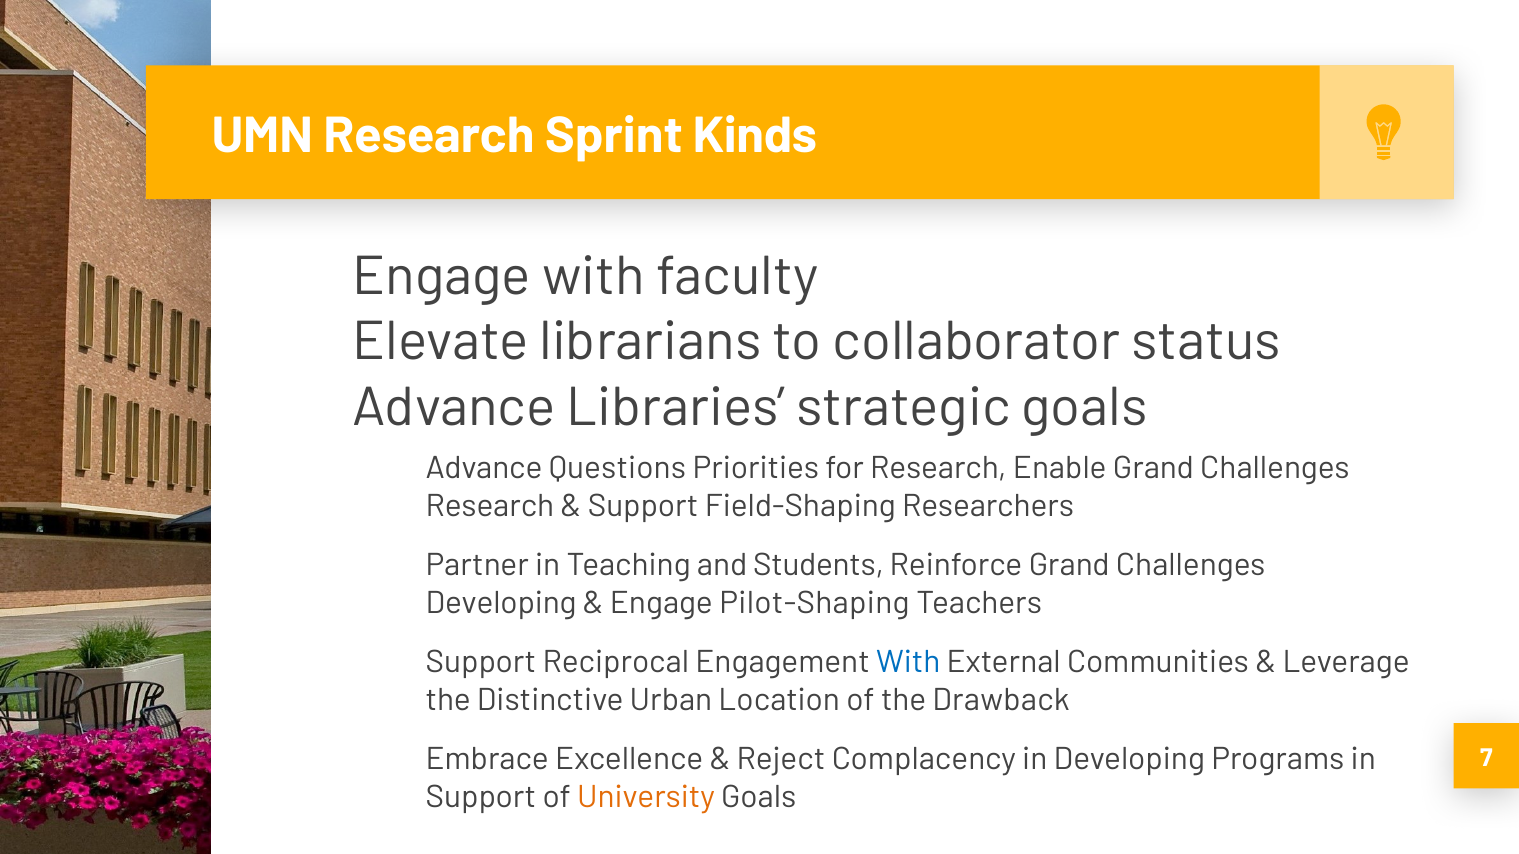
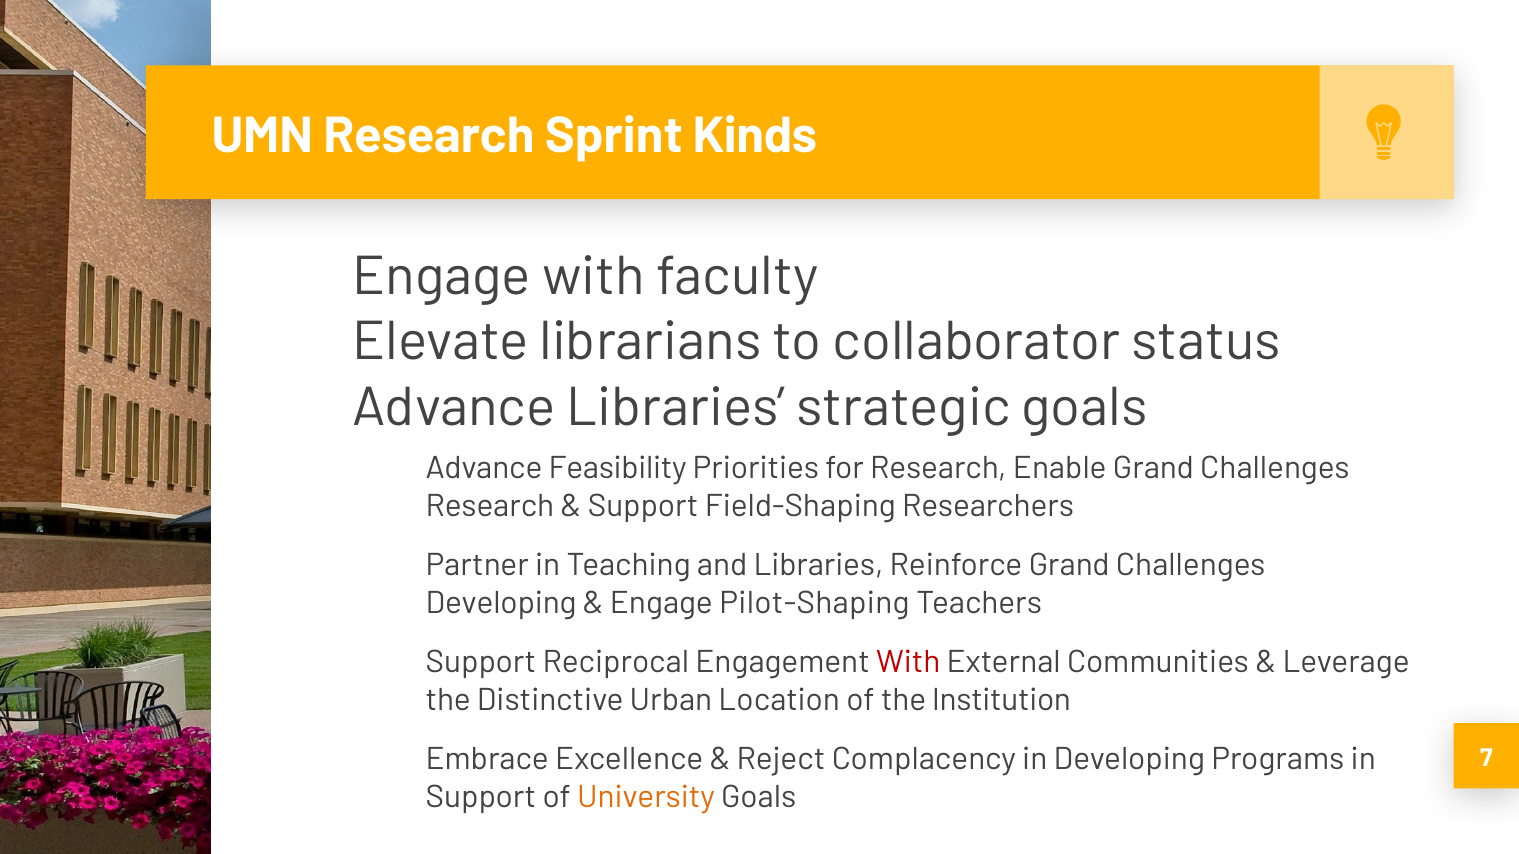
Questions: Questions -> Feasibility (618, 468)
and Students: Students -> Libraries (818, 565)
With colour: blue -> red (908, 662)
Drawback: Drawback -> Institution (1001, 700)
